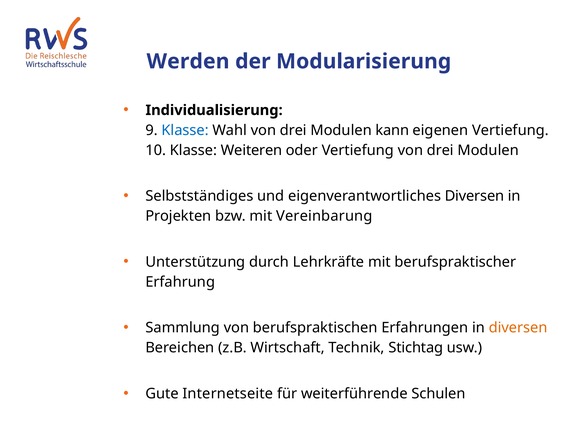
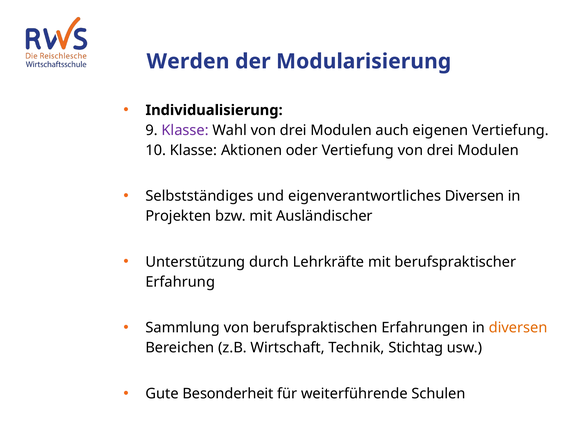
Klasse colour: blue -> purple (185, 130)
kann: kann -> auch (392, 130)
Weiteren: Weiteren -> Aktionen (252, 150)
Vereinbarung: Vereinbarung -> Ausländischer (324, 216)
Internetseite: Internetseite -> Besonderheit (228, 394)
